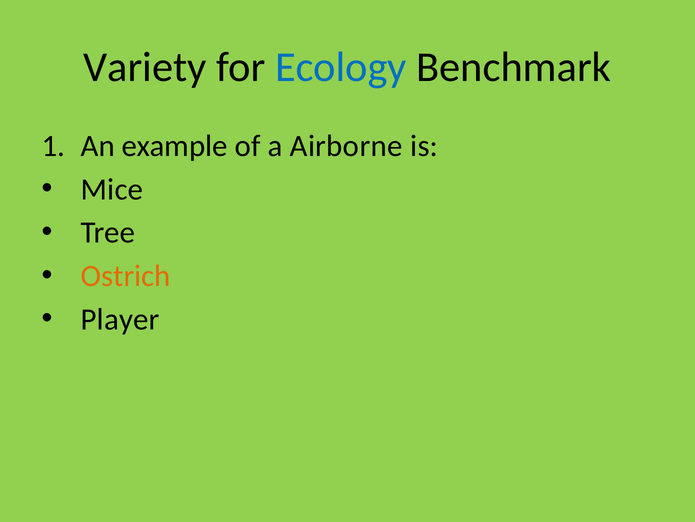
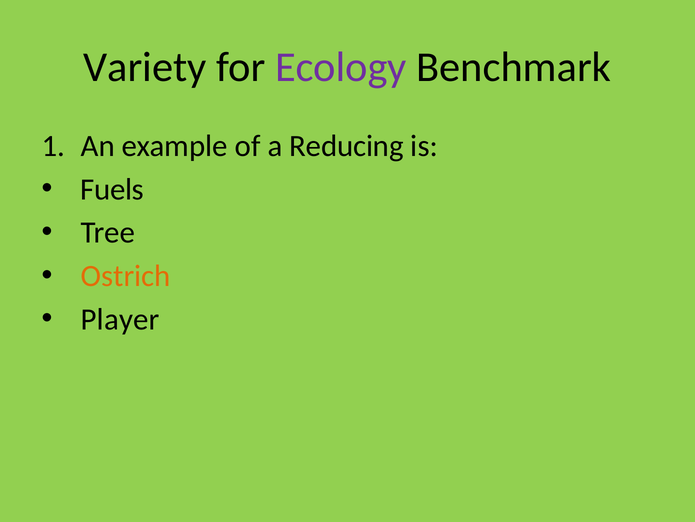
Ecology colour: blue -> purple (341, 67)
Airborne: Airborne -> Reducing (346, 146)
Mice: Mice -> Fuels (112, 189)
